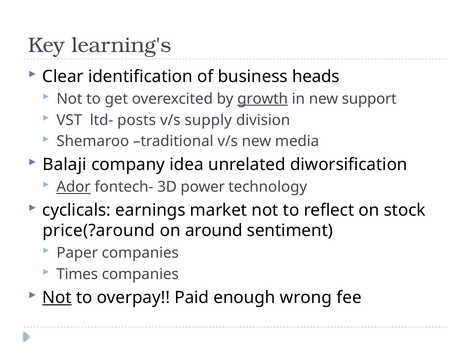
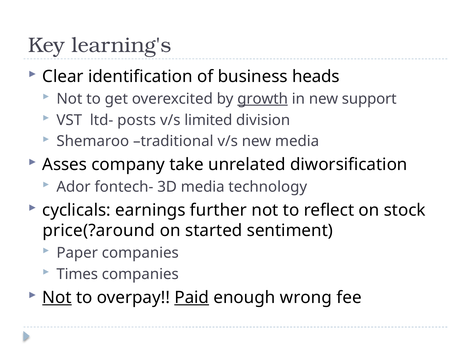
supply: supply -> limited (208, 120)
Balaji: Balaji -> Asses (65, 165)
idea: idea -> take (187, 165)
Ador underline: present -> none (74, 187)
3D power: power -> media (203, 187)
market: market -> further (218, 210)
around: around -> started (214, 231)
Paid underline: none -> present (192, 298)
